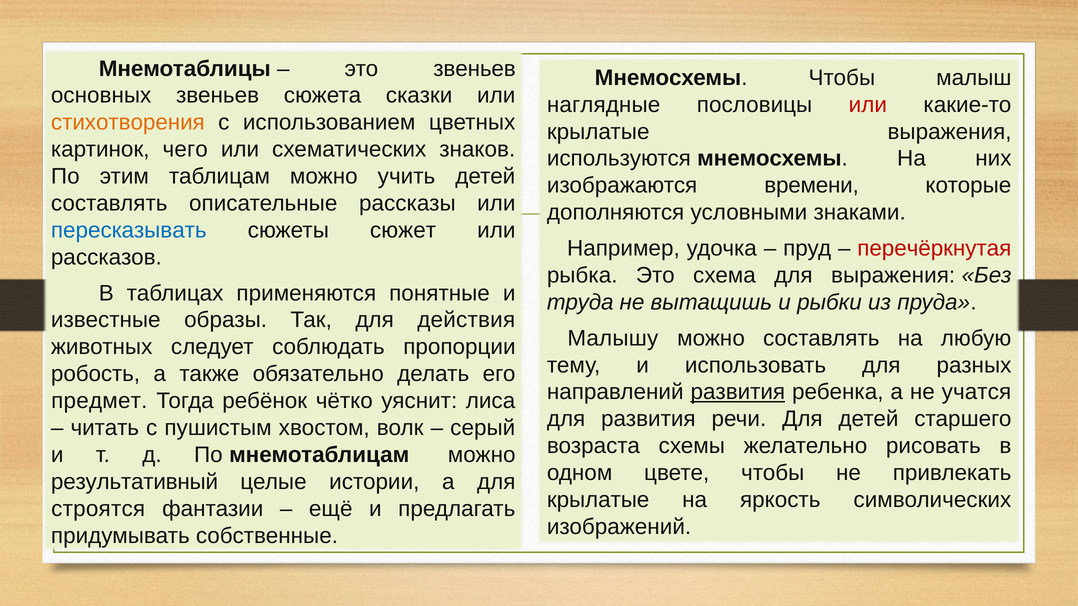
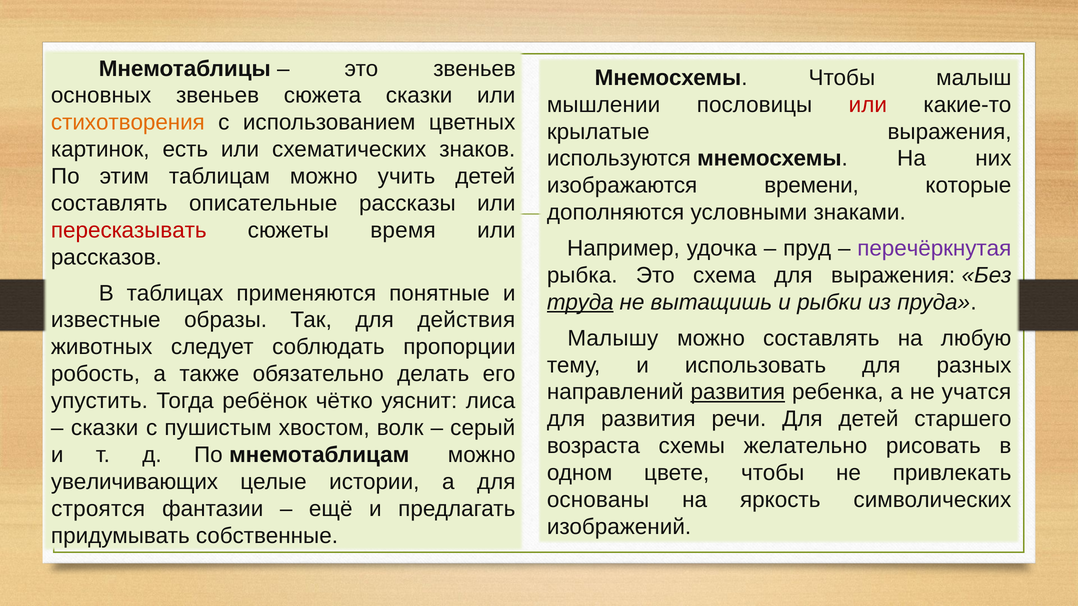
наглядные: наглядные -> мышлении (604, 105)
чего: чего -> есть (185, 150)
пересказывать colour: blue -> red (129, 230)
сюжет: сюжет -> время (403, 230)
перечёркнутая colour: red -> purple (934, 249)
труда underline: none -> present (580, 302)
предмет: предмет -> упустить (99, 401)
читать: читать -> сказки (105, 428)
результативный: результативный -> увеличивающих (134, 482)
крылатые: крылатые -> основаны (598, 500)
